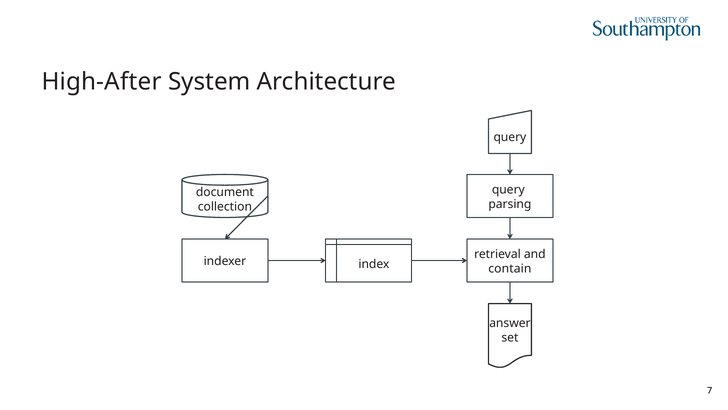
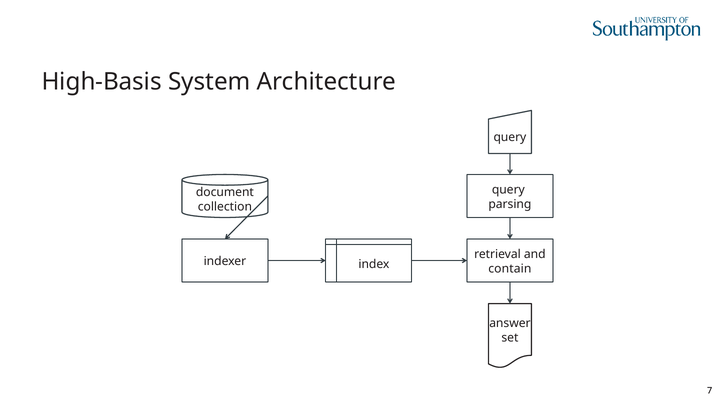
High-After: High-After -> High-Basis (102, 82)
